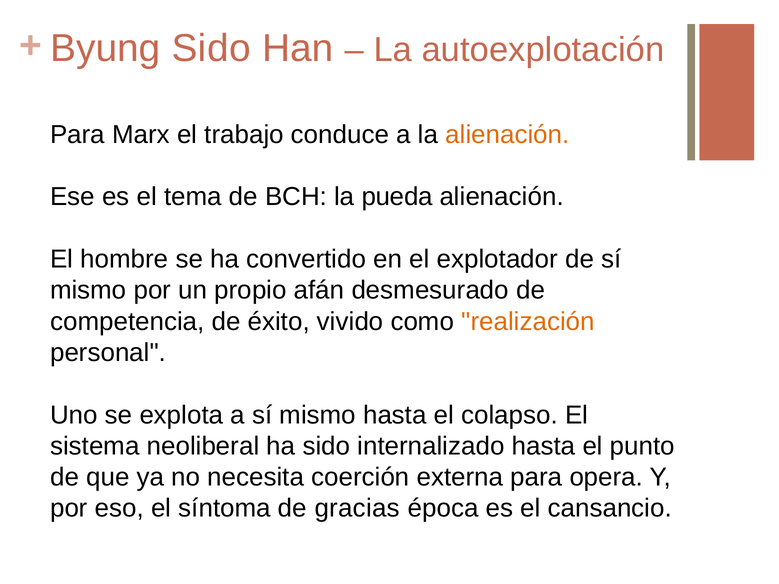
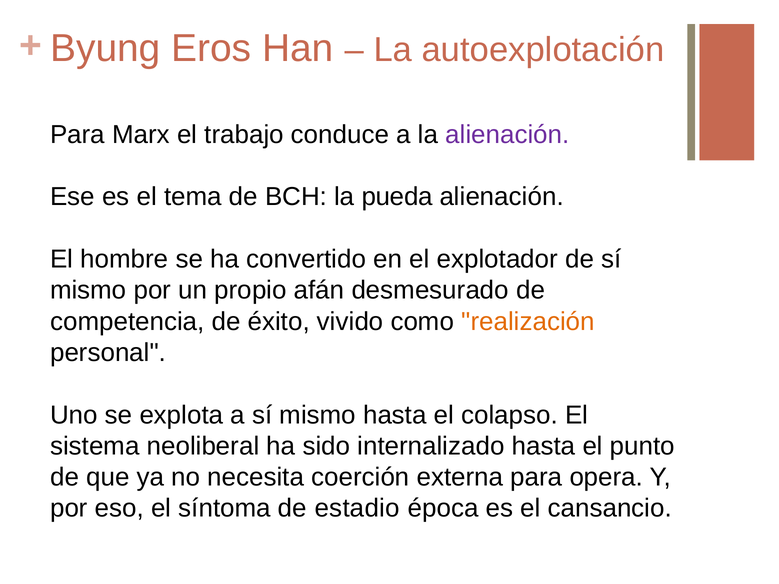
Byung Sido: Sido -> Eros (211, 48)
alienación colour: orange -> purple (507, 135)
gracias: gracias -> estadio (357, 509)
